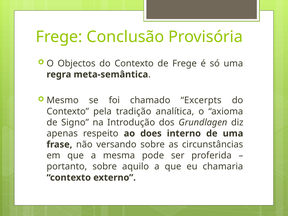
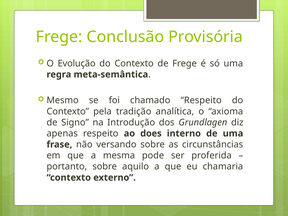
Objectos: Objectos -> Evolução (77, 63)
chamado Excerpts: Excerpts -> Respeito (201, 100)
